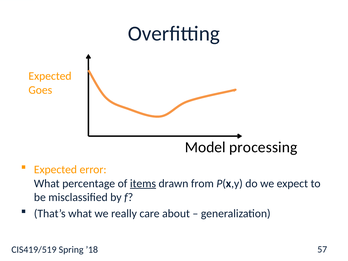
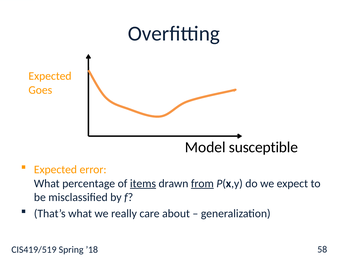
processing: processing -> susceptible (263, 147)
from underline: none -> present (202, 183)
57: 57 -> 58 (322, 249)
